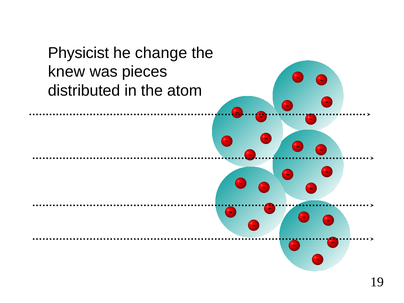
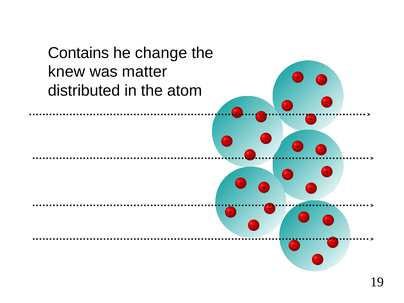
Physicist: Physicist -> Contains (78, 53)
pieces: pieces -> matter (144, 72)
